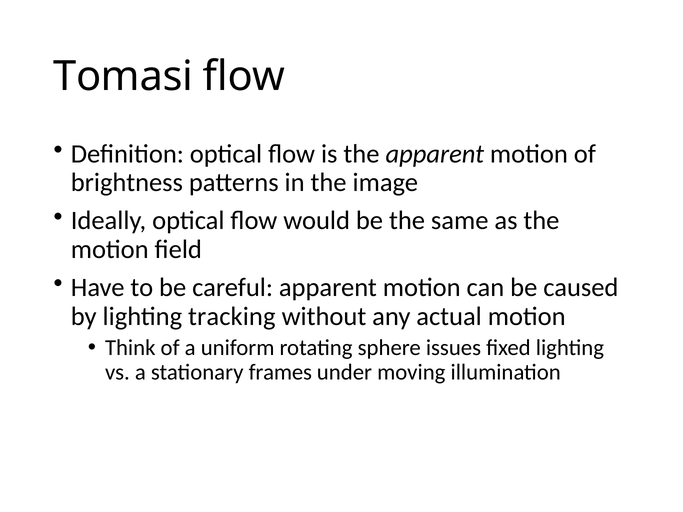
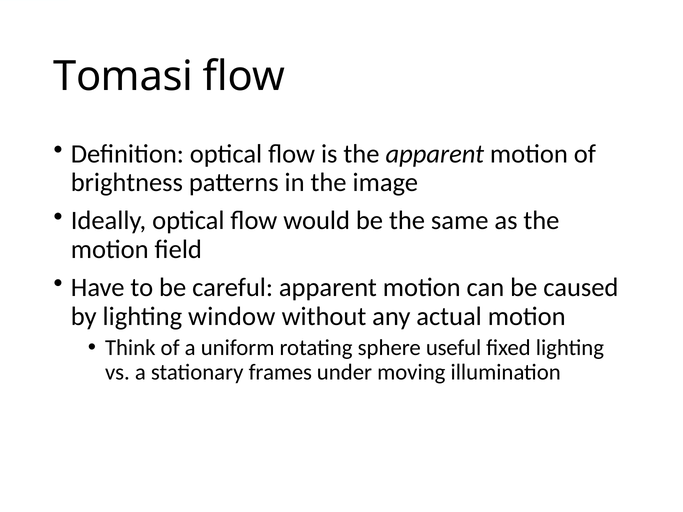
tracking: tracking -> window (232, 316)
issues: issues -> useful (454, 348)
